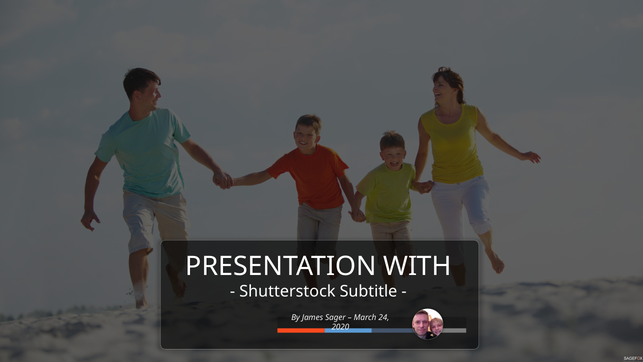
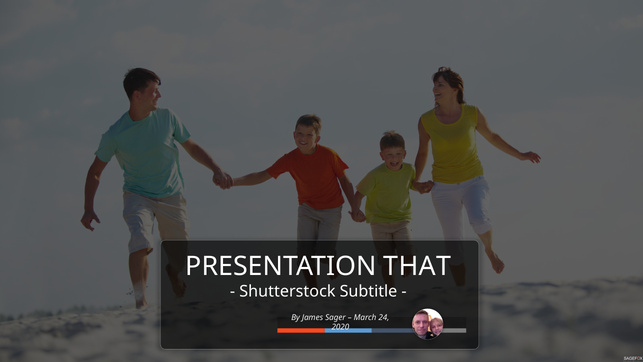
WITH: WITH -> THAT (417, 266)
